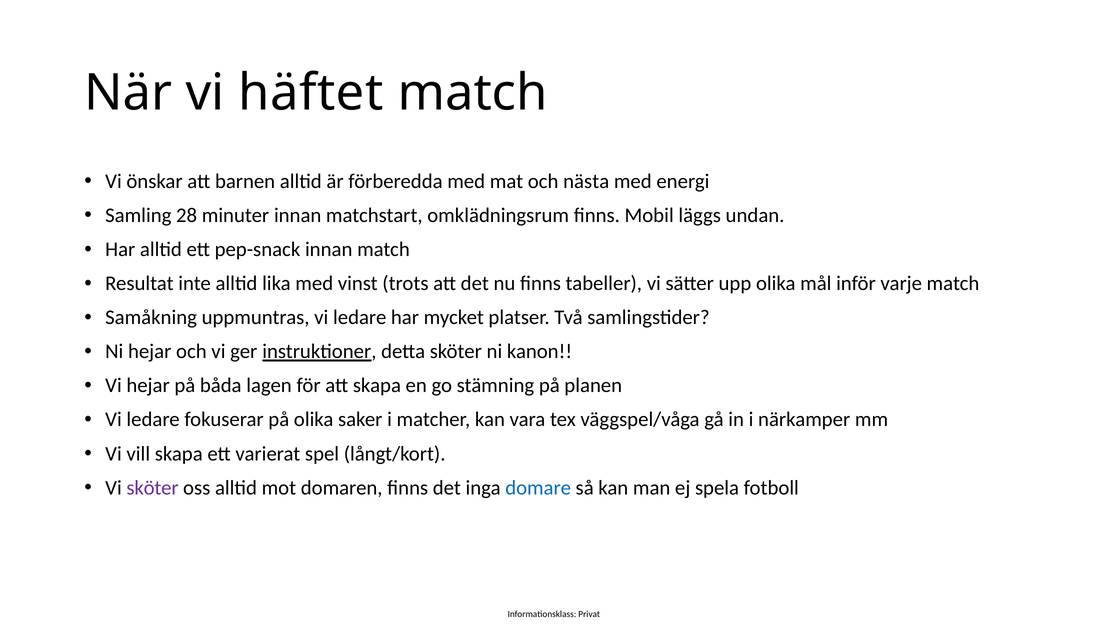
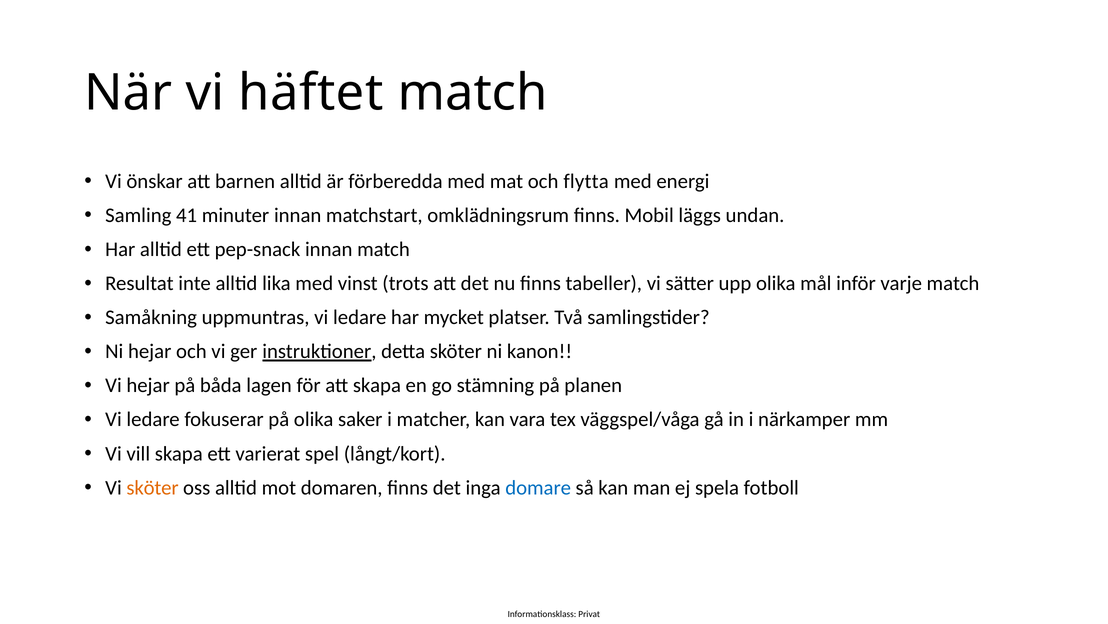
nästa: nästa -> flytta (586, 181)
28: 28 -> 41 (187, 215)
sköter colour: purple -> orange (153, 487)
